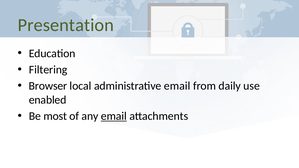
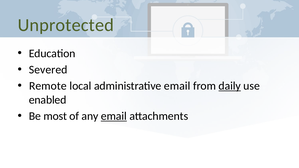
Presentation: Presentation -> Unprotected (66, 25)
Filtering: Filtering -> Severed (48, 70)
Browser: Browser -> Remote (48, 86)
daily underline: none -> present (230, 86)
